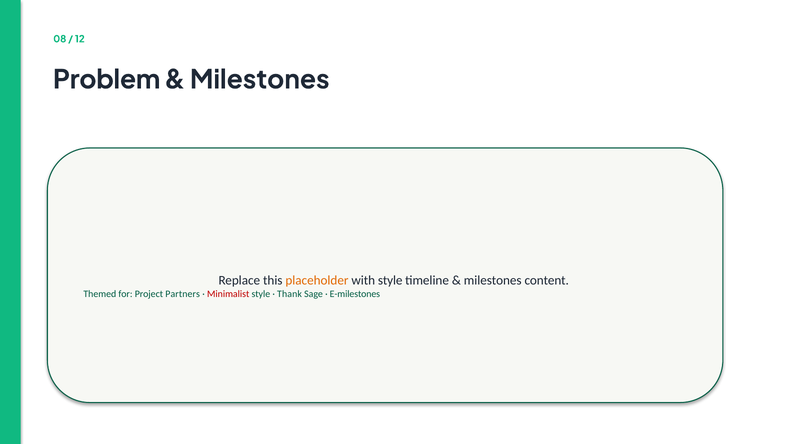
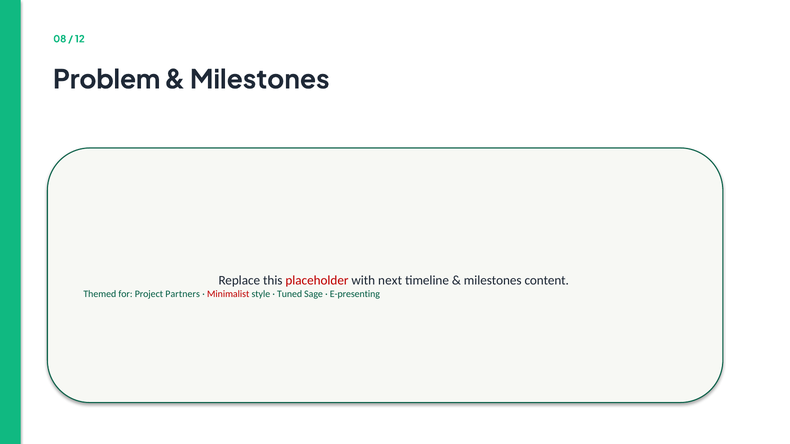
placeholder colour: orange -> red (317, 281)
with style: style -> next (390, 281)
Thank: Thank -> Tuned (290, 294)
E-milestones: E-milestones -> E-presenting (355, 294)
